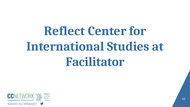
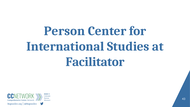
Reflect: Reflect -> Person (64, 31)
